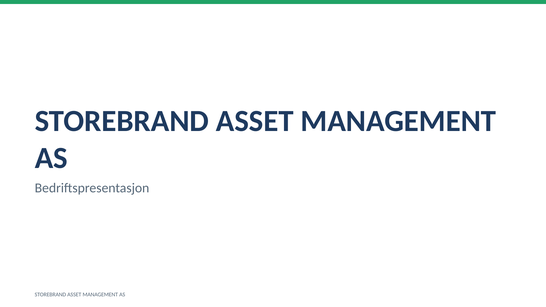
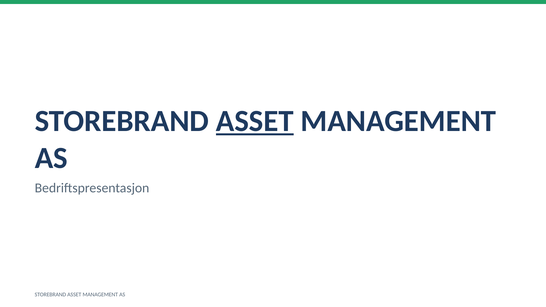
ASSET underline: none -> present (255, 121)
